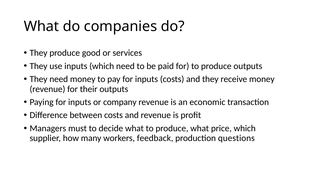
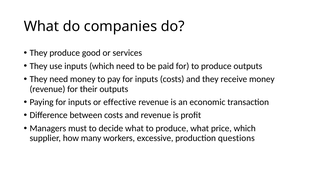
company: company -> effective (120, 102)
feedback: feedback -> excessive (155, 138)
